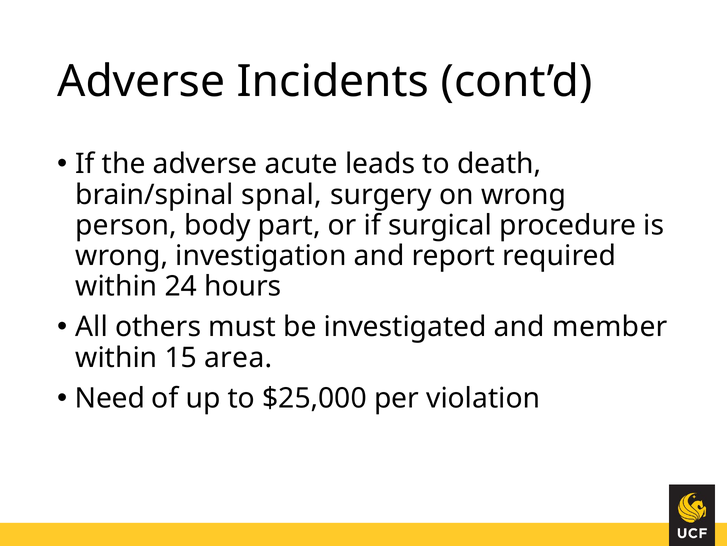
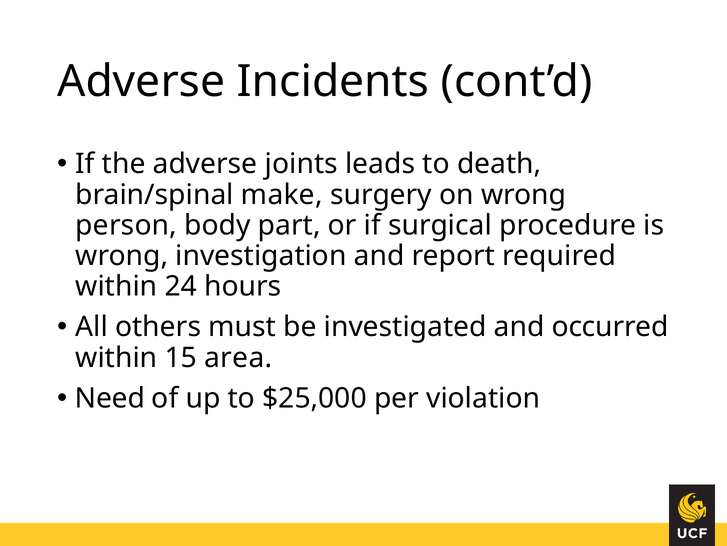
acute: acute -> joints (301, 164)
spnal: spnal -> make (282, 194)
member: member -> occurred (610, 327)
